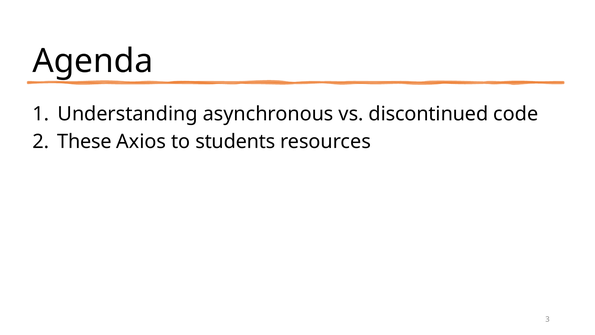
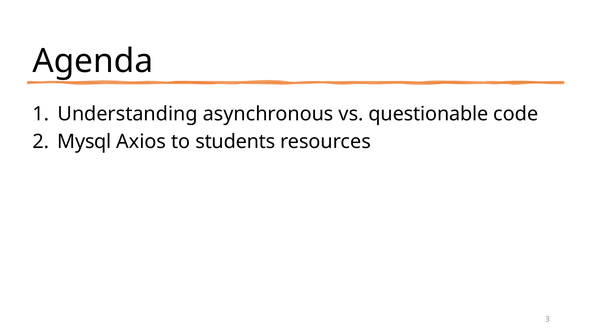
discontinued: discontinued -> questionable (428, 114)
These: These -> Mysql (84, 142)
